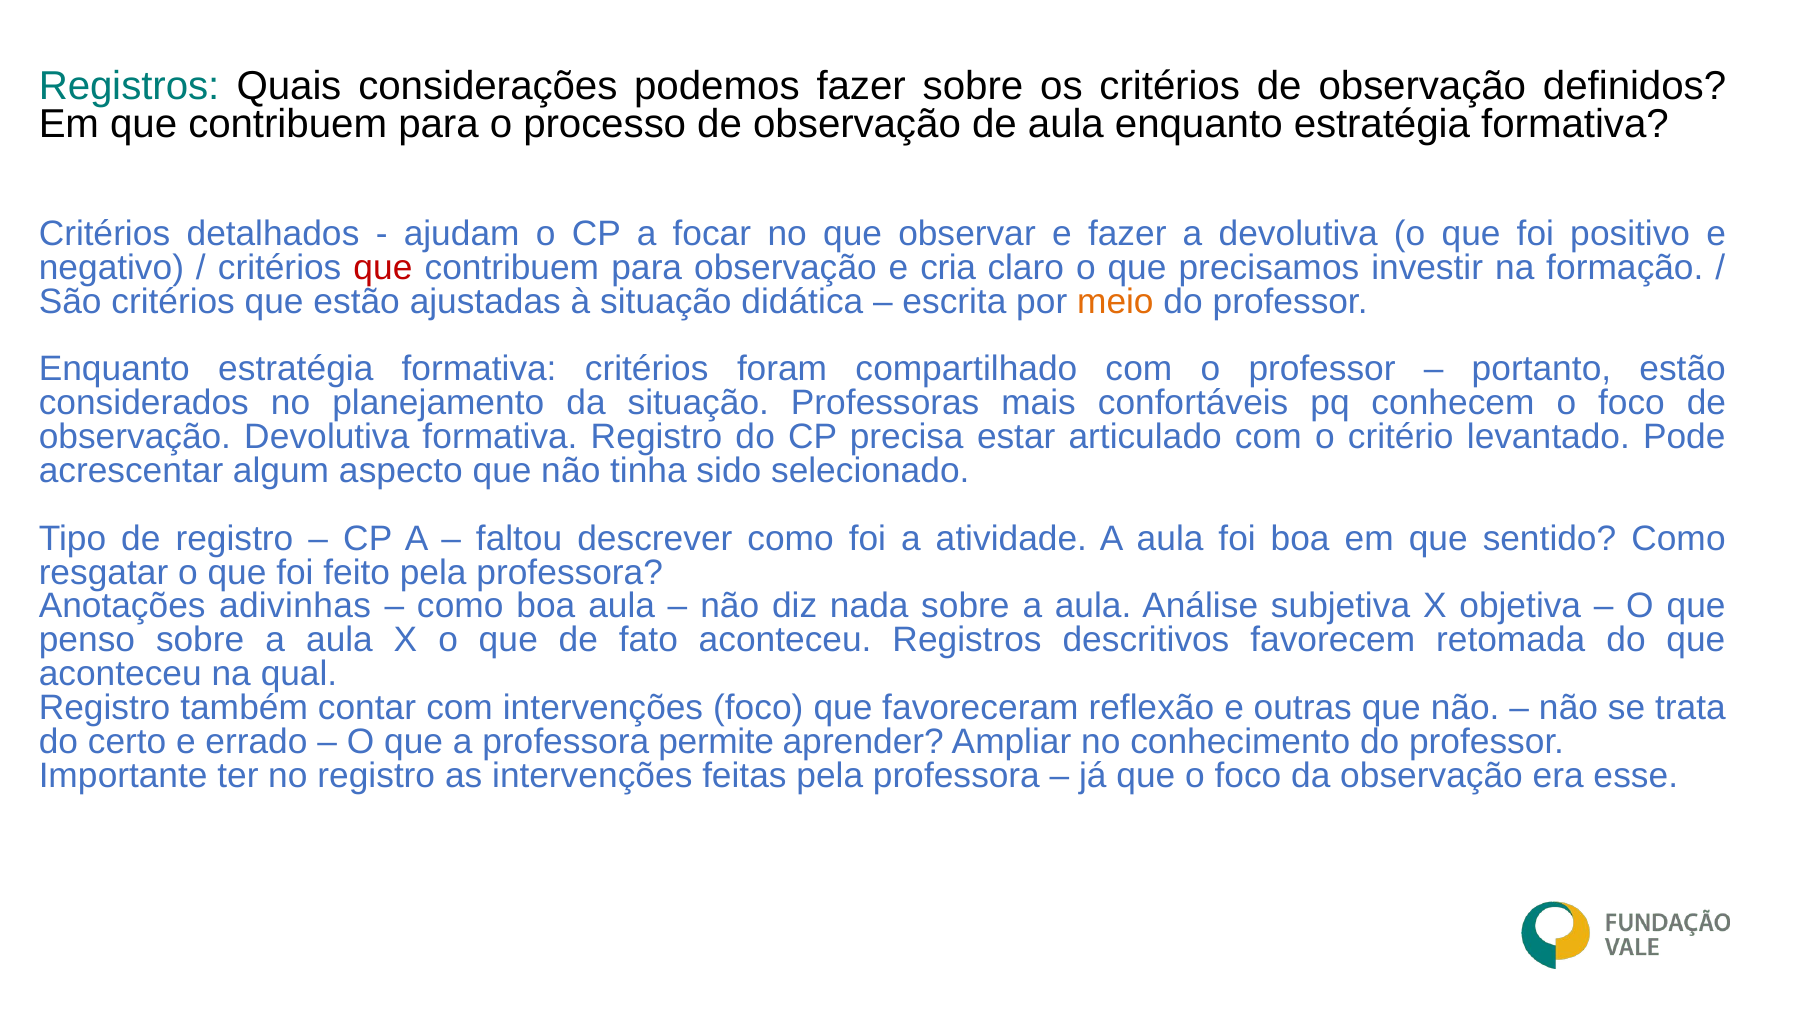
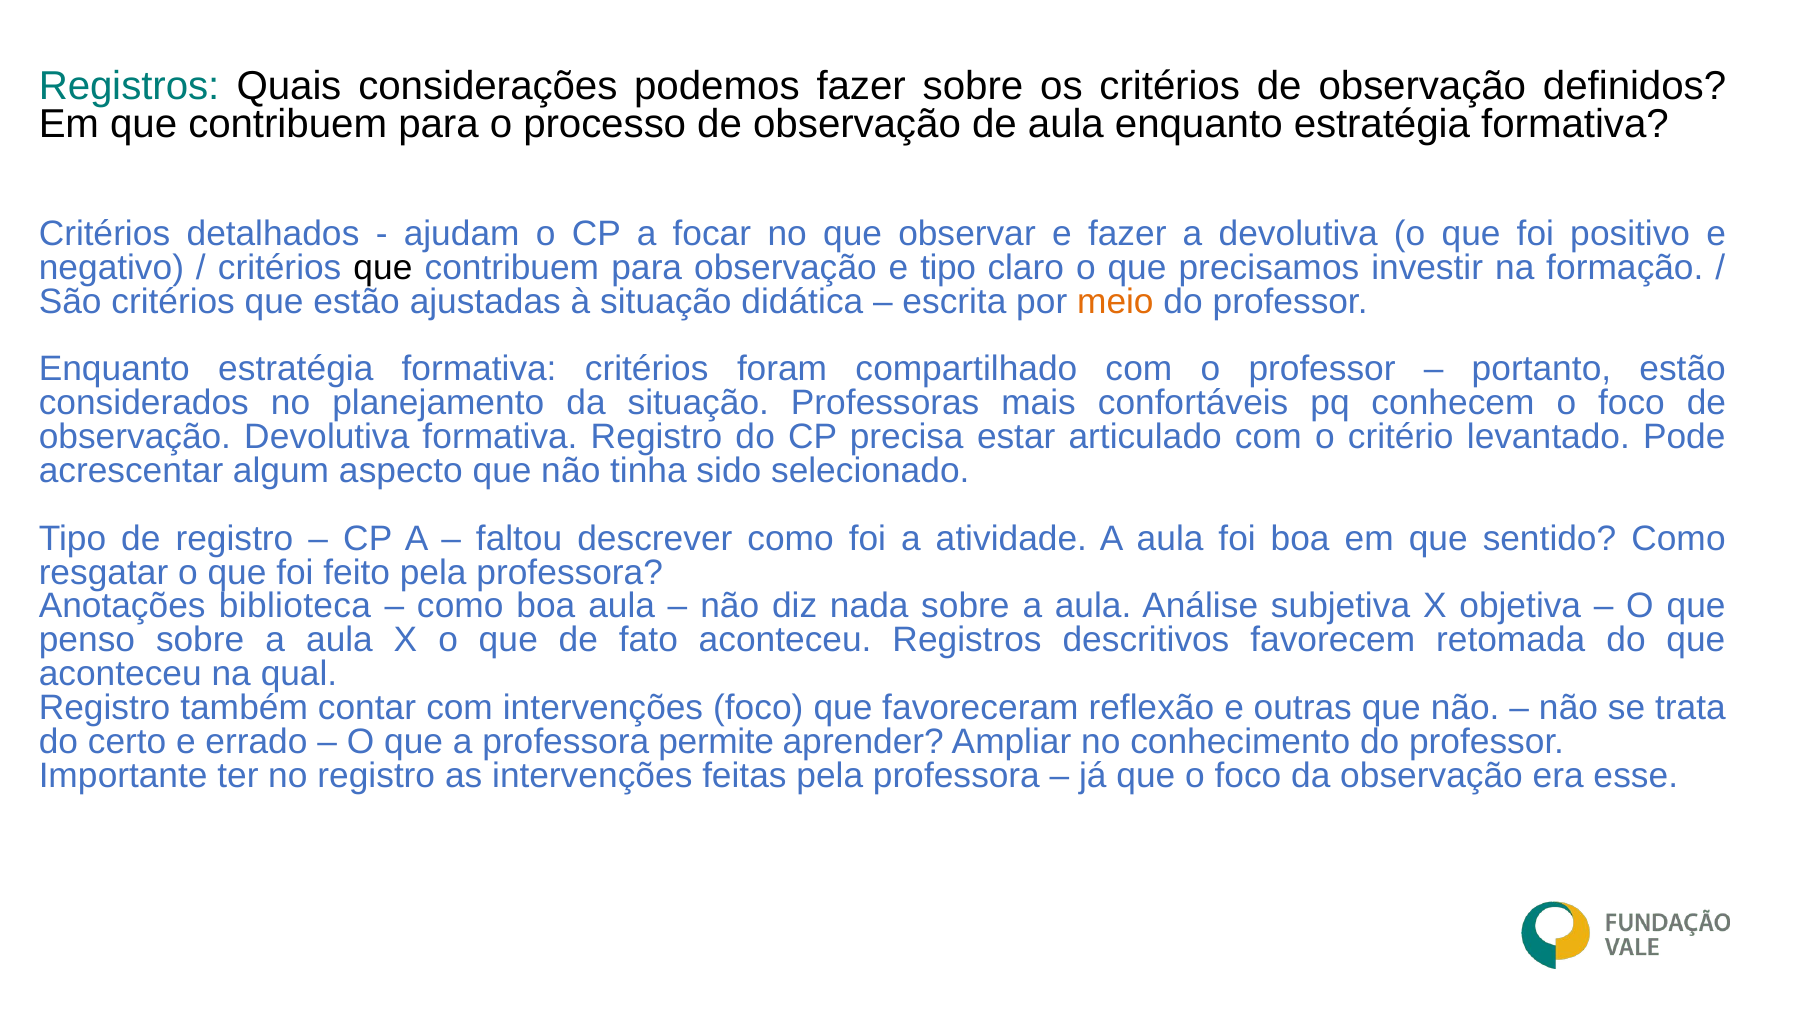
que colour: red -> black (383, 267)
e cria: cria -> tipo (948, 267)
adivinhas: adivinhas -> biblioteca (295, 606)
